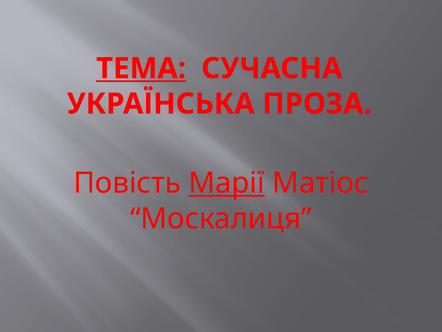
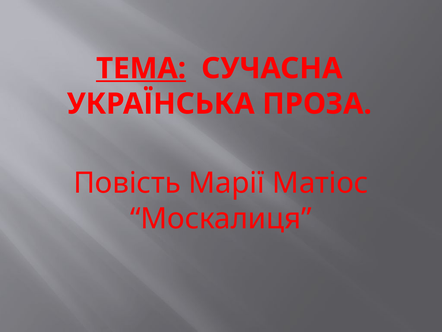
Марії underline: present -> none (227, 183)
